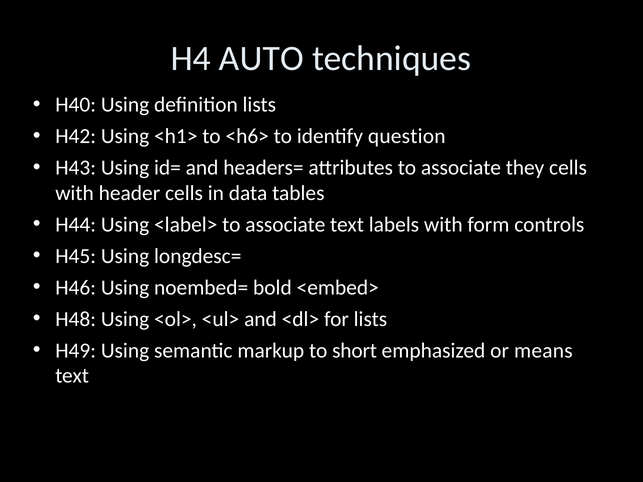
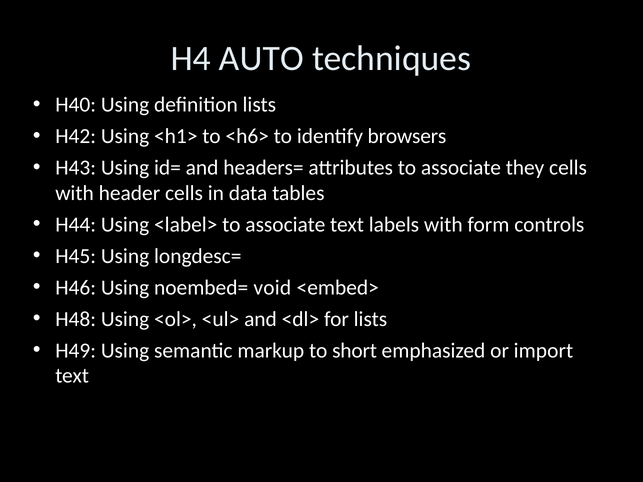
question: question -> browsers (407, 136)
bold: bold -> void (272, 288)
means: means -> import (543, 351)
